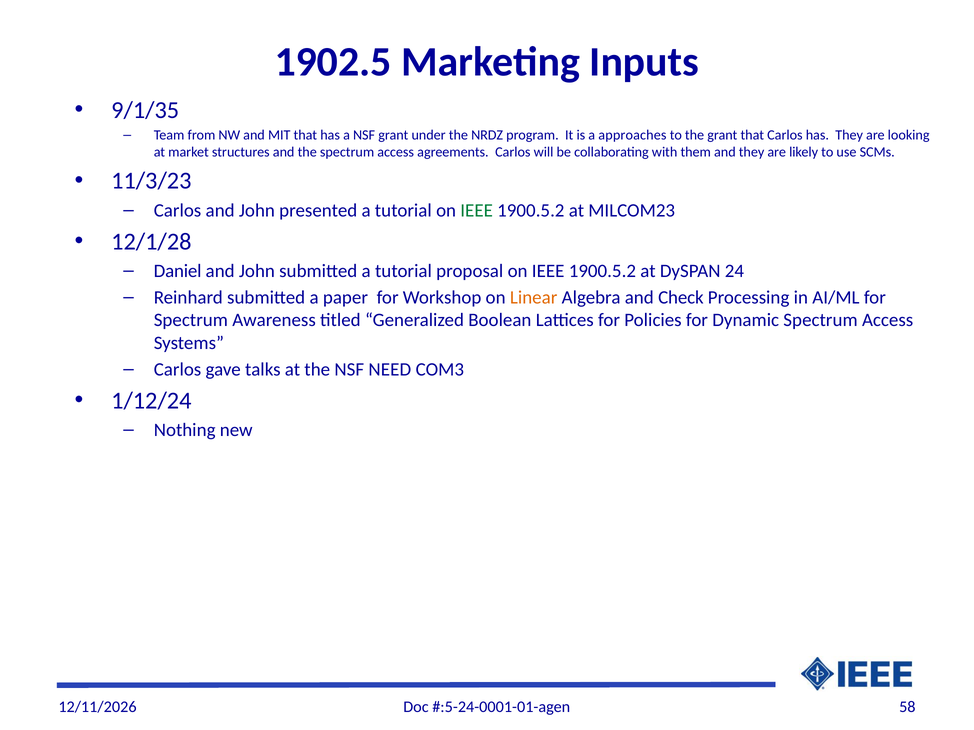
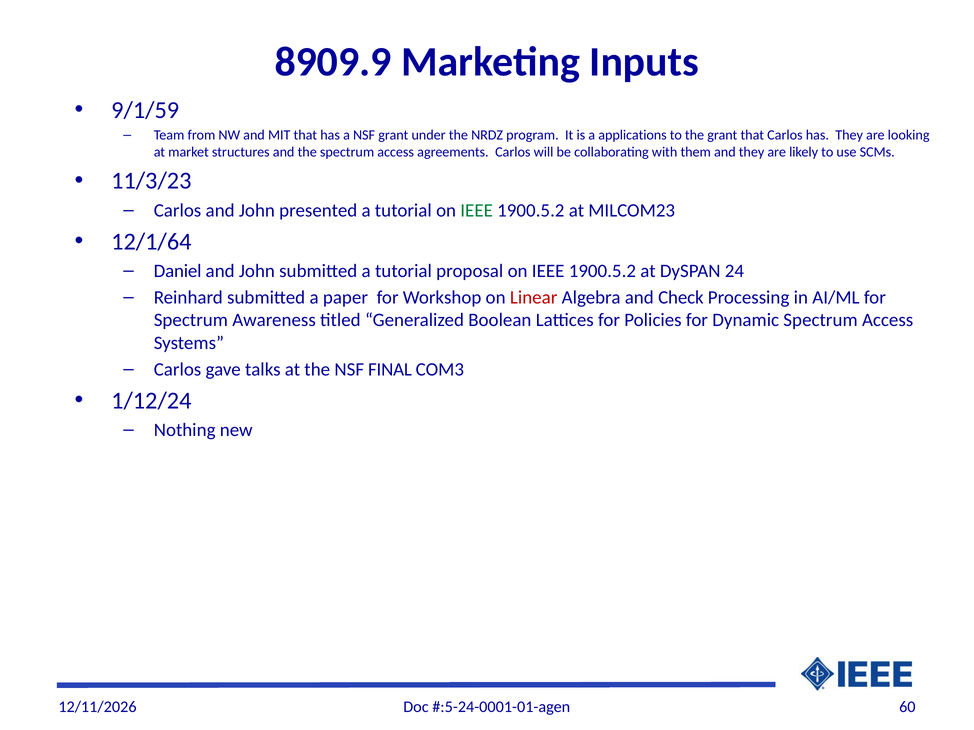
1902.5: 1902.5 -> 8909.9 (333, 62)
9/1/35: 9/1/35 -> 9/1/59 (145, 110)
approaches: approaches -> applications (633, 135)
12/1/28: 12/1/28 -> 12/1/64 (151, 242)
Linear colour: orange -> red (534, 298)
NEED: NEED -> FINAL (390, 370)
58: 58 -> 60 (907, 707)
